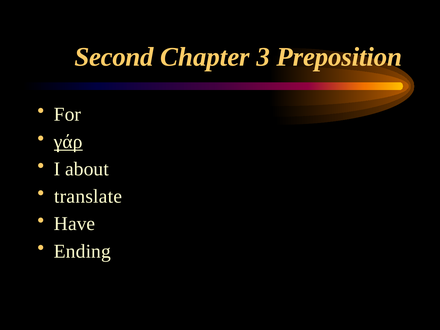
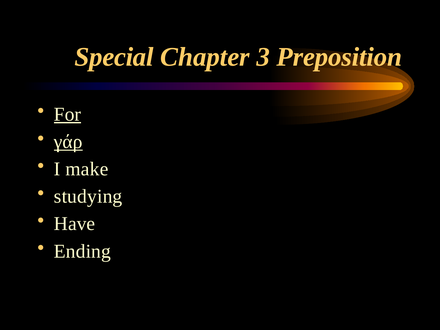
Second: Second -> Special (114, 57)
For underline: none -> present (68, 114)
about: about -> make (87, 169)
translate: translate -> studying (88, 196)
